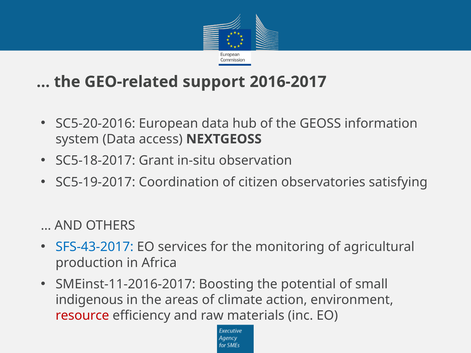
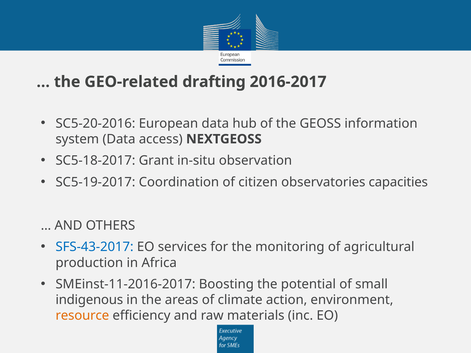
support: support -> drafting (214, 82)
satisfying: satisfying -> capacities (398, 182)
resource colour: red -> orange (82, 316)
